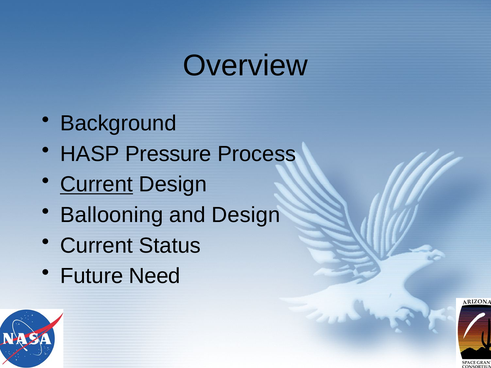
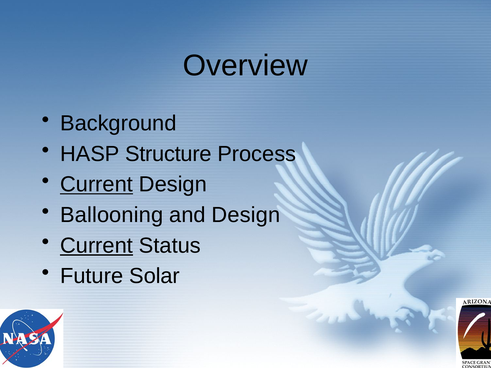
Pressure: Pressure -> Structure (168, 154)
Current underline: none -> present (97, 246)
Need: Need -> Solar (155, 276)
